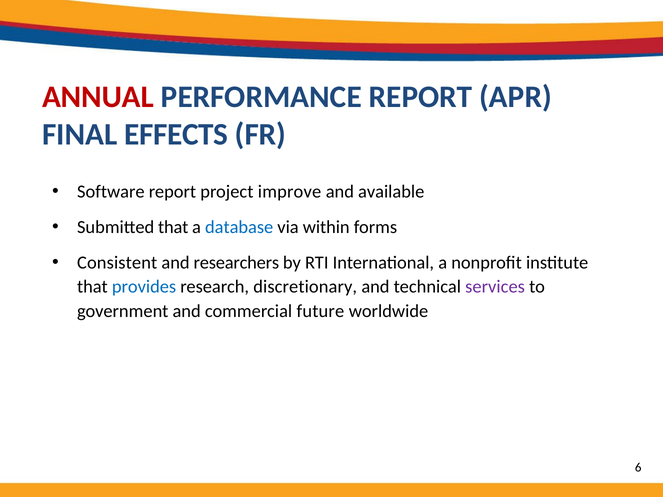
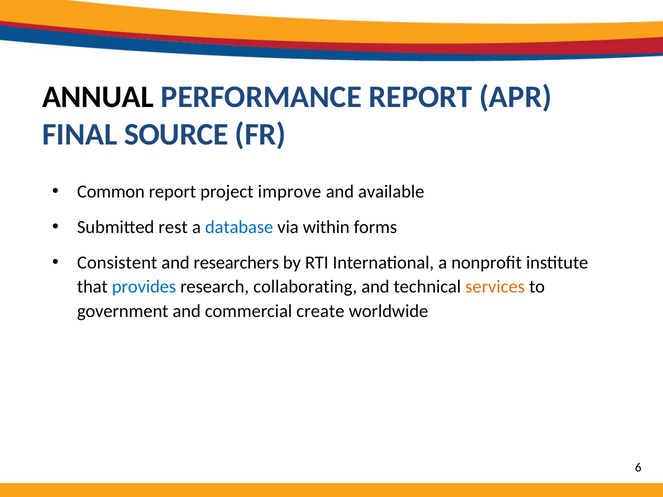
ANNUAL colour: red -> black (98, 97)
EFFECTS: EFFECTS -> SOURCE (176, 134)
Software: Software -> Common (111, 192)
Submitted that: that -> rest (173, 227)
discretionary: discretionary -> collaborating (305, 287)
services colour: purple -> orange (495, 287)
future: future -> create (320, 311)
